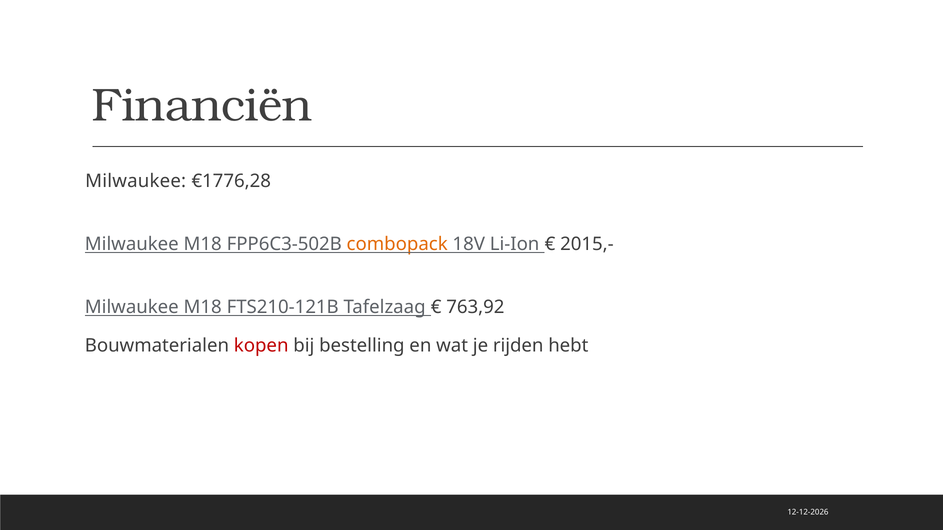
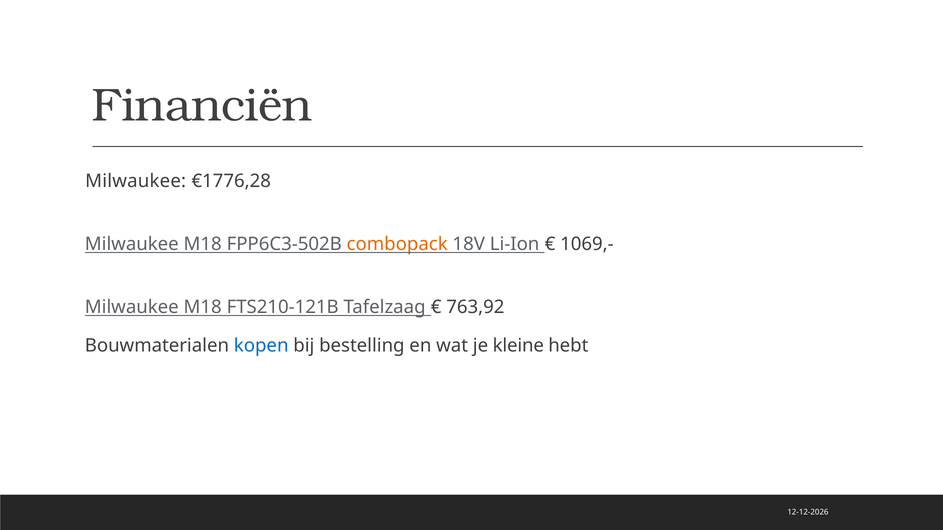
2015,-: 2015,- -> 1069,- (587, 244)
kopen colour: red -> blue (261, 346)
rijden: rijden -> kleine (518, 346)
